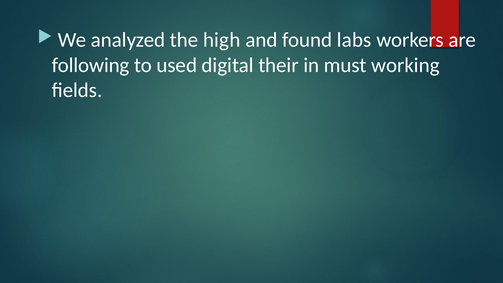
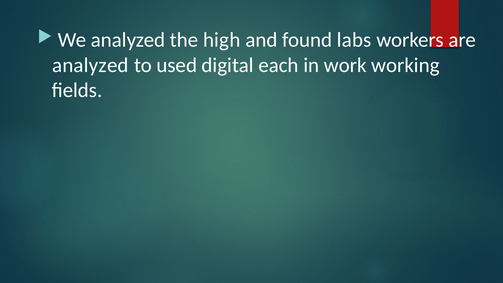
following: following -> analyzed (90, 65)
their: their -> each (279, 65)
must: must -> work (345, 65)
